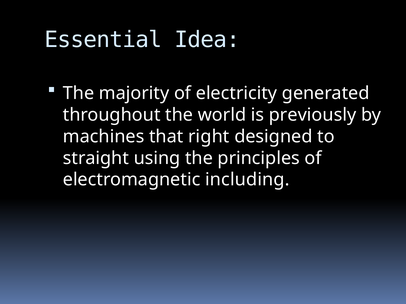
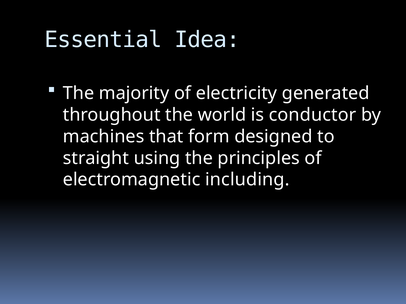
previously: previously -> conductor (313, 115)
right: right -> form (209, 137)
